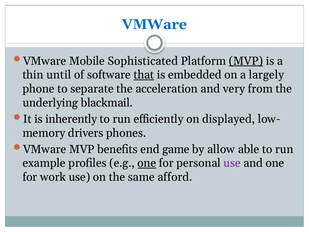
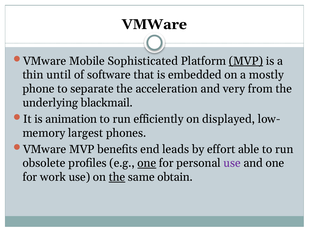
VMWare colour: blue -> black (154, 24)
that underline: present -> none (144, 75)
largely: largely -> mostly (266, 75)
inherently: inherently -> animation (71, 119)
drivers: drivers -> largest (86, 133)
game: game -> leads (176, 149)
allow: allow -> effort (221, 149)
example: example -> obsolete (44, 163)
the underline: none -> present (117, 177)
afford: afford -> obtain (175, 177)
